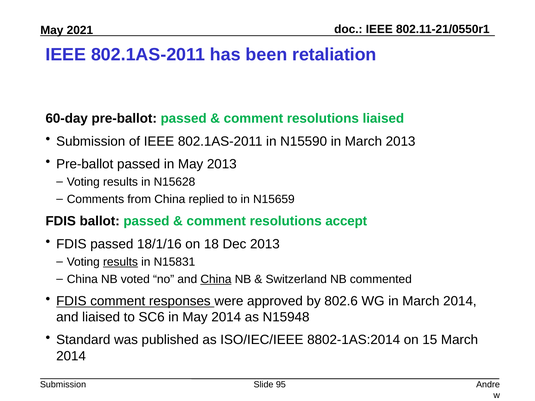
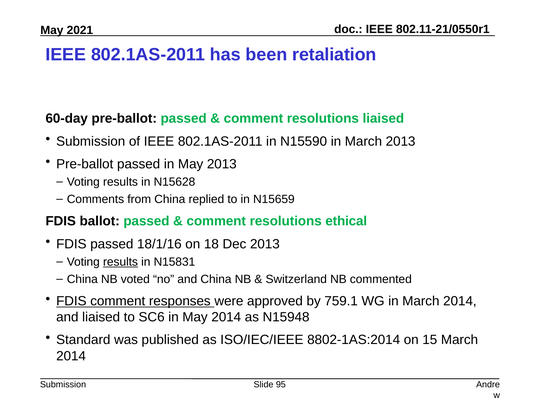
accept: accept -> ethical (346, 221)
China underline: present -> none (216, 279)
802.6: 802.6 -> 759.1 (341, 301)
